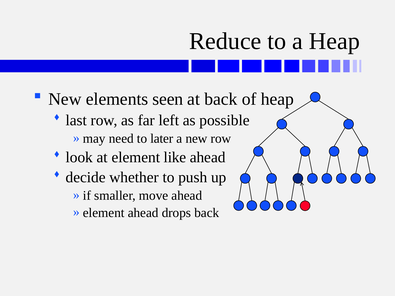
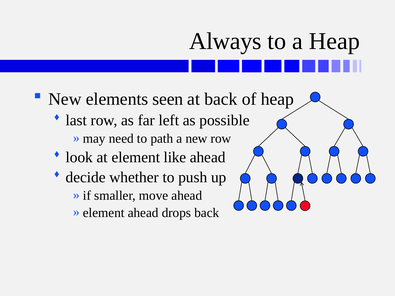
Reduce: Reduce -> Always (225, 41)
later: later -> path (162, 139)
